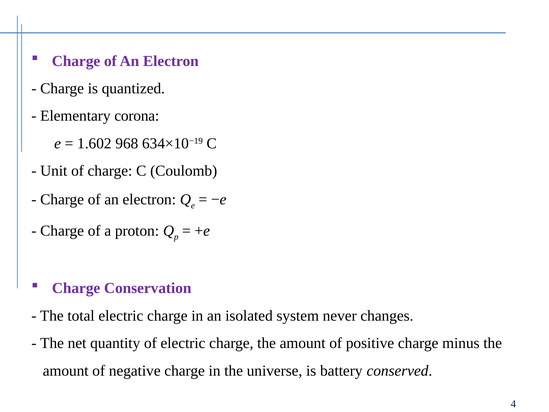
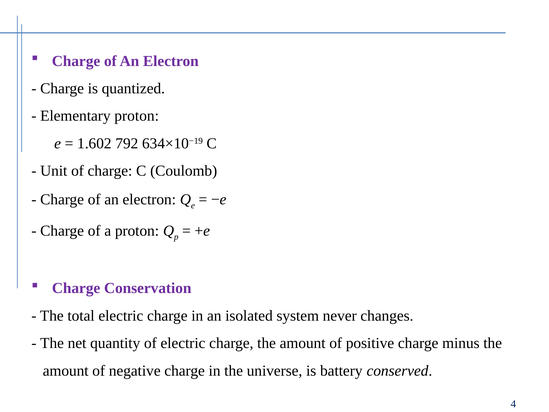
Elementary corona: corona -> proton (137, 116)
968: 968 -> 792 (127, 143)
